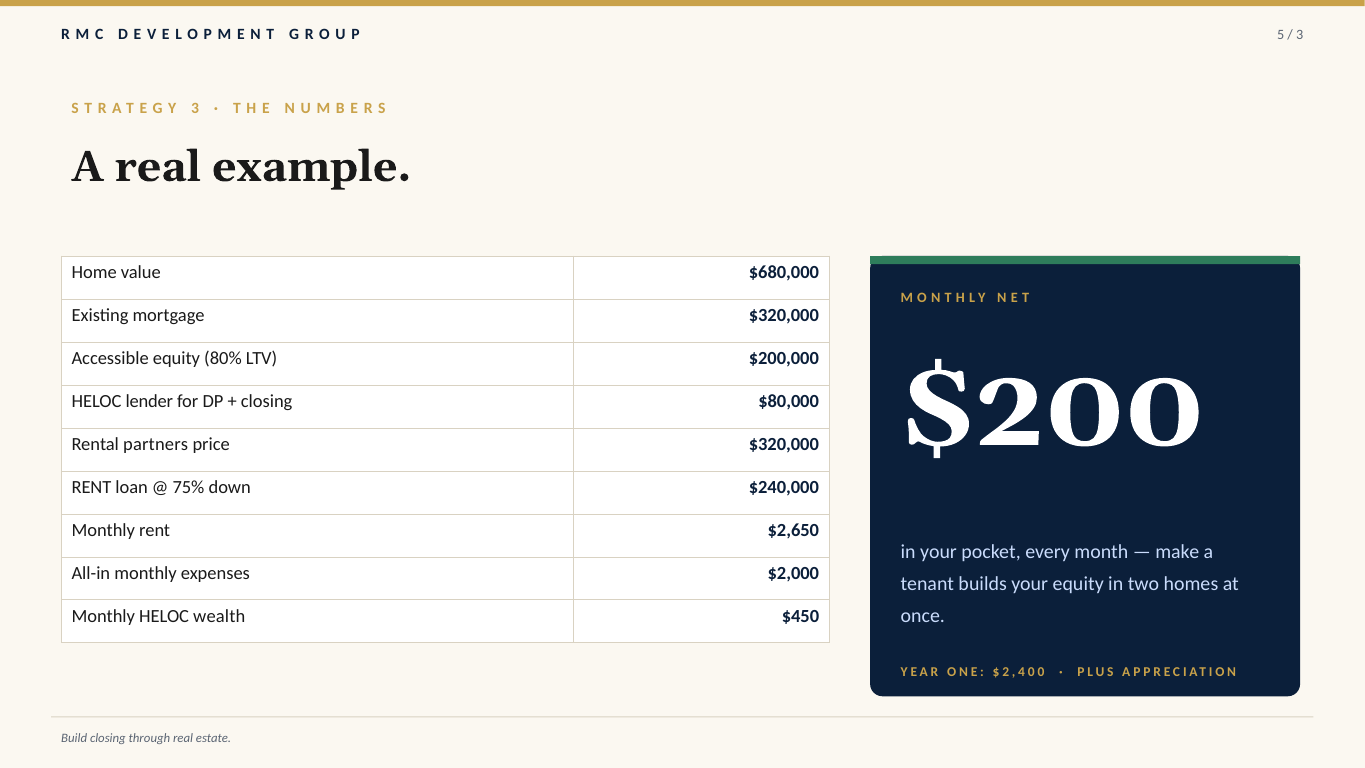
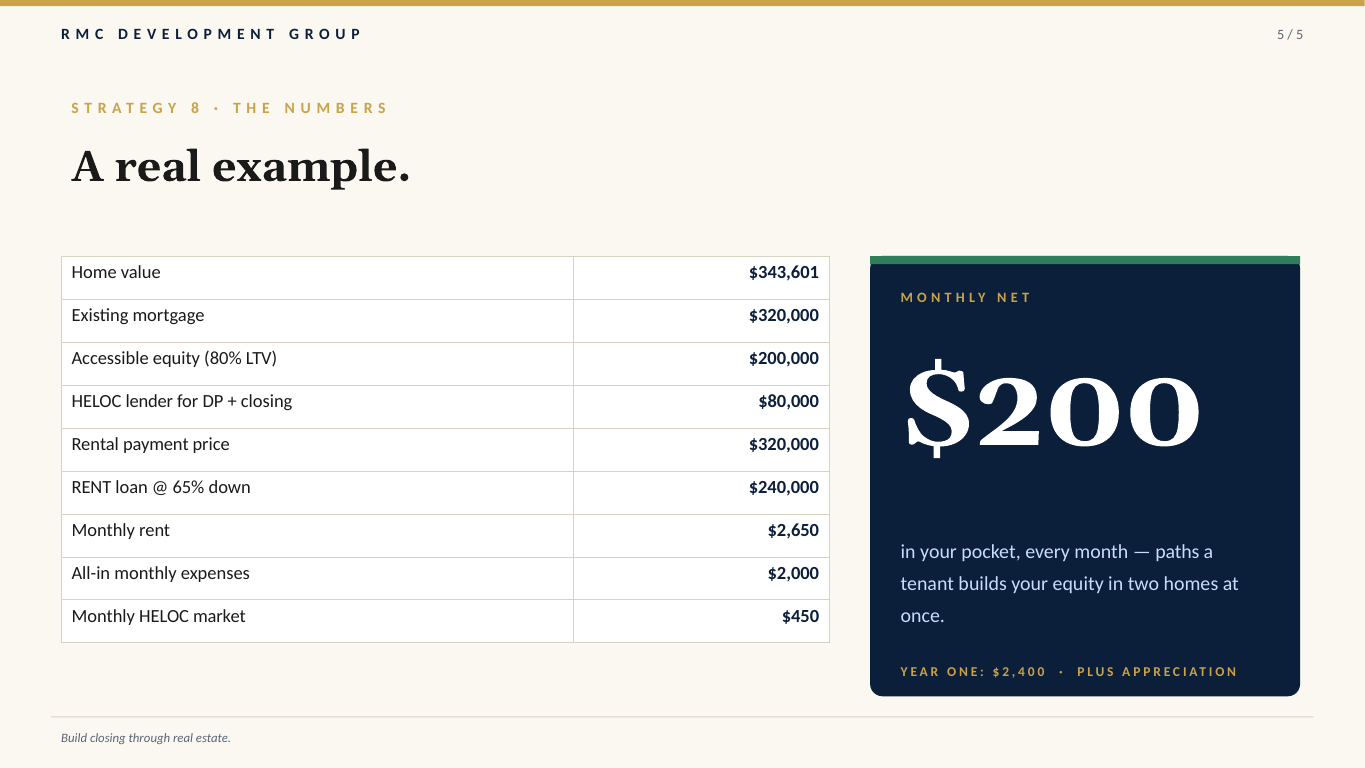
3: 3 -> 5 (1300, 35)
3: 3 -> 8 (195, 109)
$680,000: $680,000 -> $343,601 (784, 273)
partners: partners -> payment (156, 444)
75%: 75% -> 65% (189, 487)
make: make -> paths (1177, 552)
wealth: wealth -> market (219, 616)
